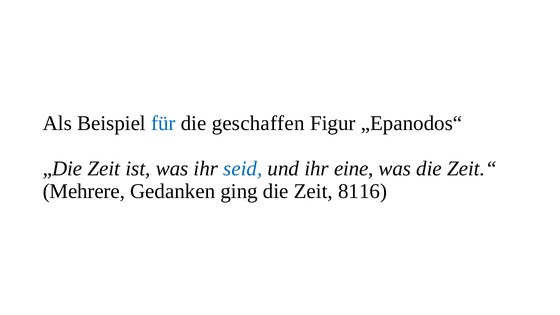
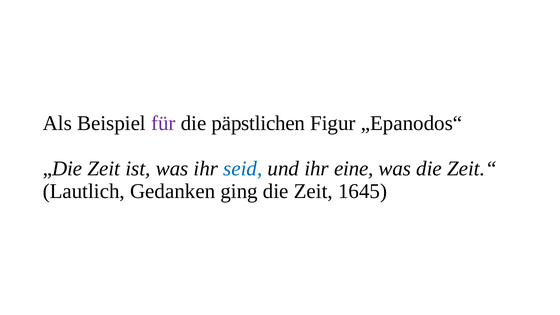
für colour: blue -> purple (163, 123)
geschaffen: geschaffen -> päpstlichen (258, 123)
Mehrere: Mehrere -> Lautlich (84, 191)
8116: 8116 -> 1645 (363, 191)
